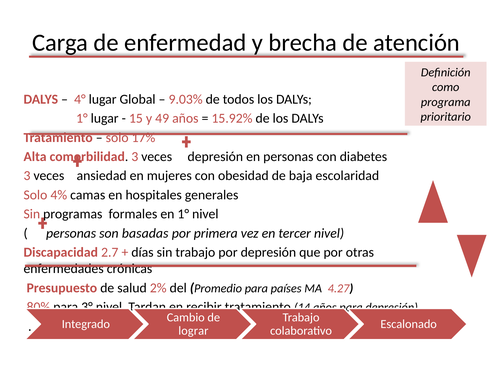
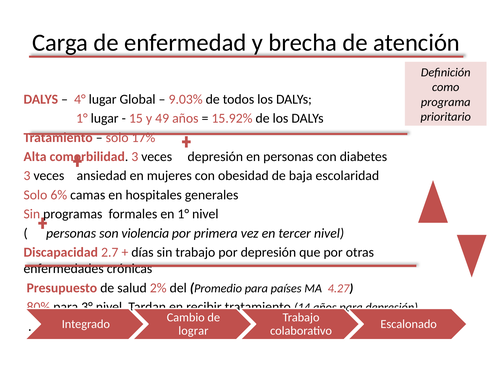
4%: 4% -> 6% (59, 195)
basadas: basadas -> violencia (145, 233)
